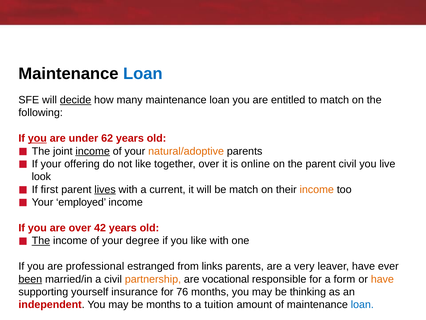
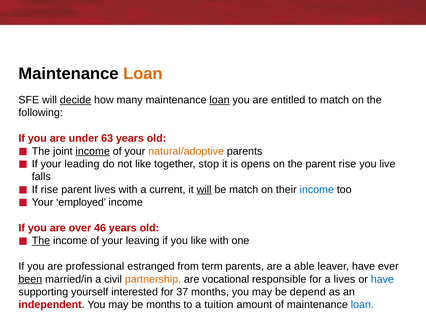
Loan colour: blue -> orange (143, 74)
loan underline: none -> present (220, 100)
you underline: present -> none (37, 138)
62: 62 -> 63 (107, 138)
offering: offering -> leading (82, 164)
together over: over -> stop (209, 164)
online: online -> opens (256, 164)
parent civil: civil -> rise (347, 164)
look: look -> falls (41, 176)
If first: first -> rise (49, 189)
lives underline: present -> none (105, 189)
will underline: none -> present (204, 189)
income colour: orange -> blue (317, 189)
42: 42 -> 46 (100, 228)
degree: degree -> leaving (143, 240)
links: links -> term (212, 266)
very: very -> able (304, 266)
a form: form -> lives (344, 279)
have colour: orange -> blue (382, 279)
insurance: insurance -> interested (135, 291)
76: 76 -> 37 (182, 291)
thinking: thinking -> depend (308, 291)
